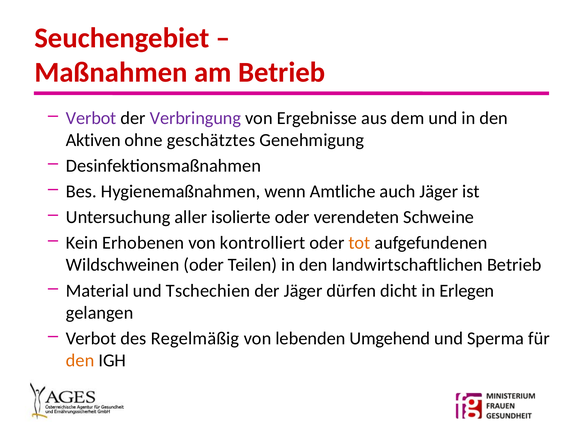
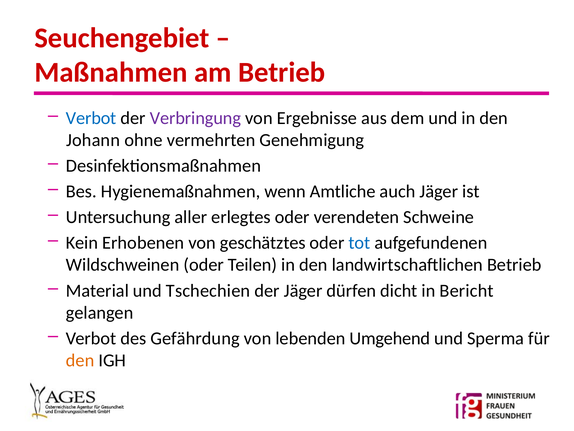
Verbot colour: purple -> blue (91, 118)
Aktiven: Aktiven -> Johann (93, 140)
geschätztes: geschätztes -> vermehrten (211, 140)
isolierte: isolierte -> erlegtes (241, 217)
kontrolliert: kontrolliert -> geschätztes (263, 243)
tot colour: orange -> blue (359, 243)
Erlegen: Erlegen -> Bericht (467, 290)
Regelmäßig: Regelmäßig -> Gefährdung (195, 338)
